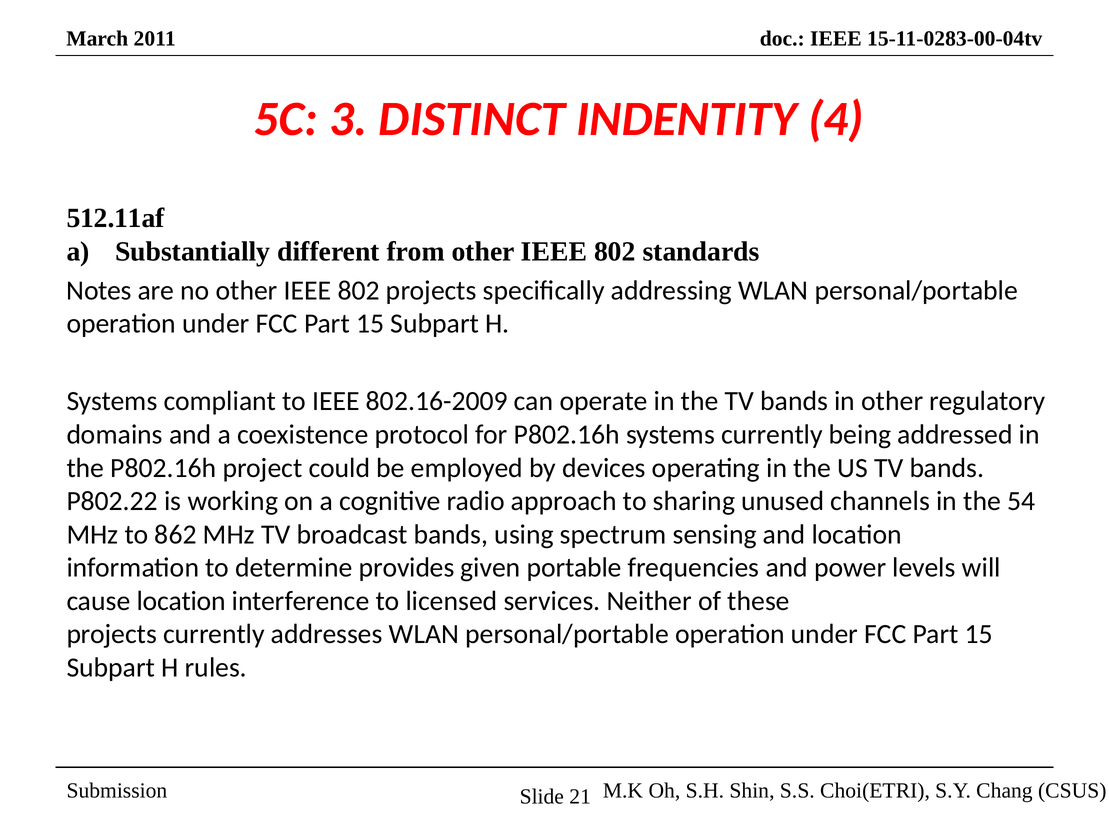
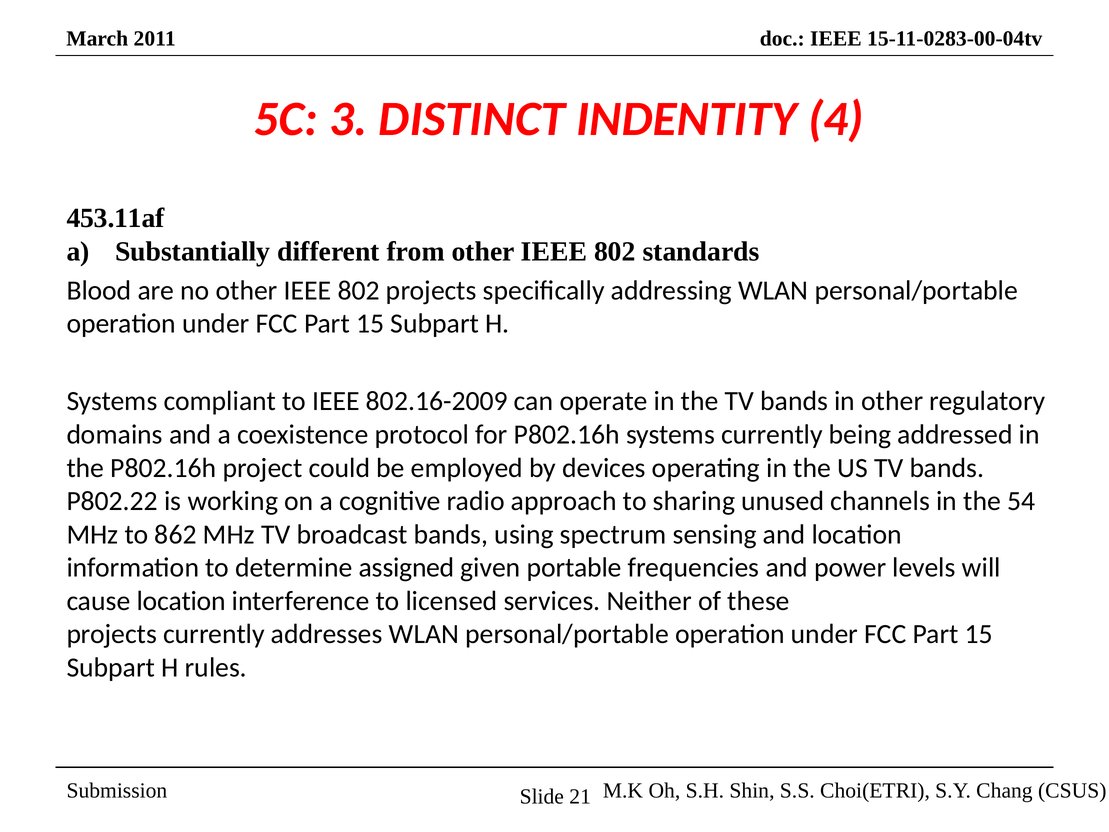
512.11af: 512.11af -> 453.11af (115, 218)
Notes: Notes -> Blood (99, 290)
provides: provides -> assigned (407, 568)
